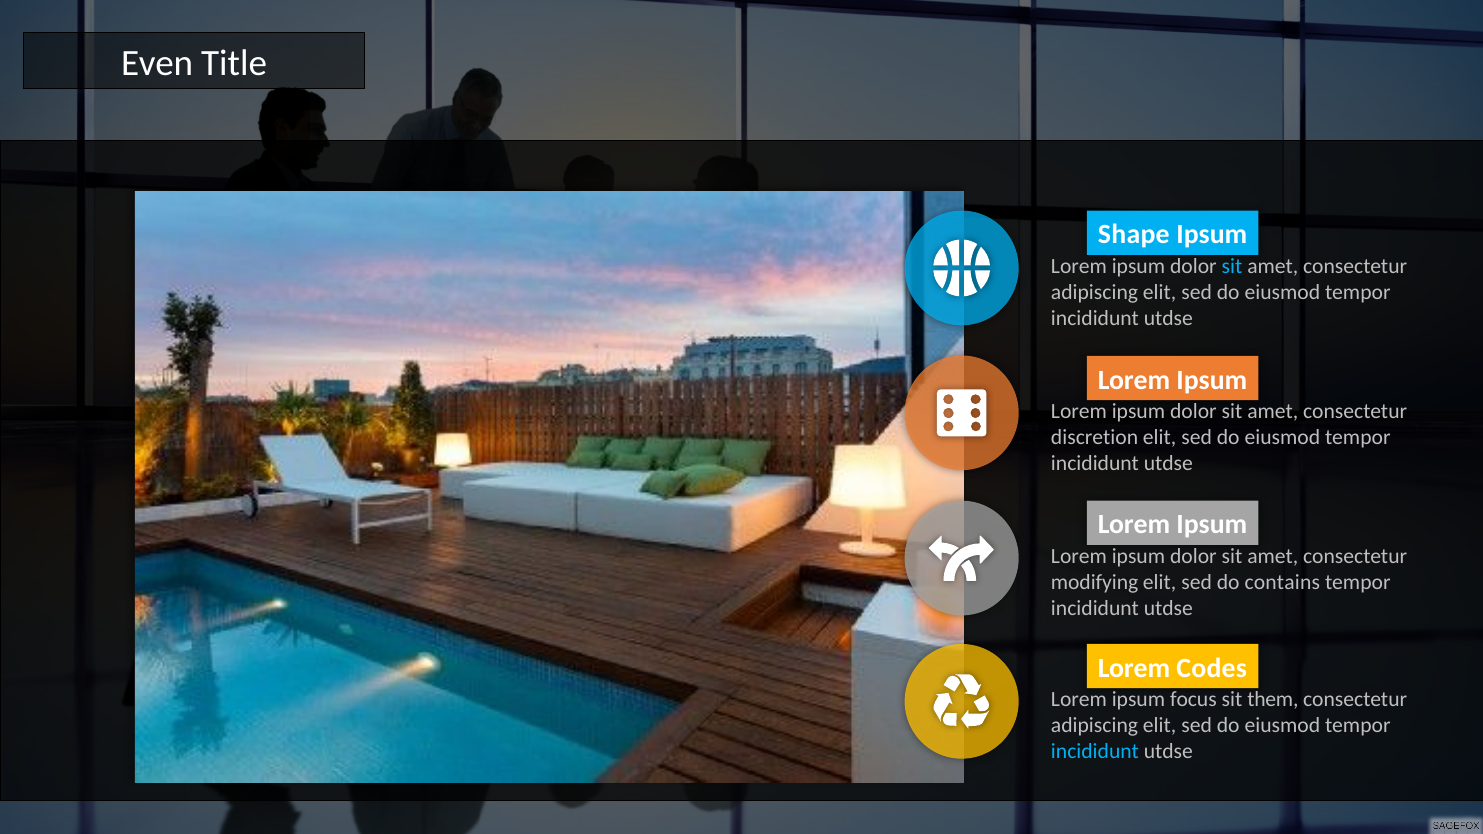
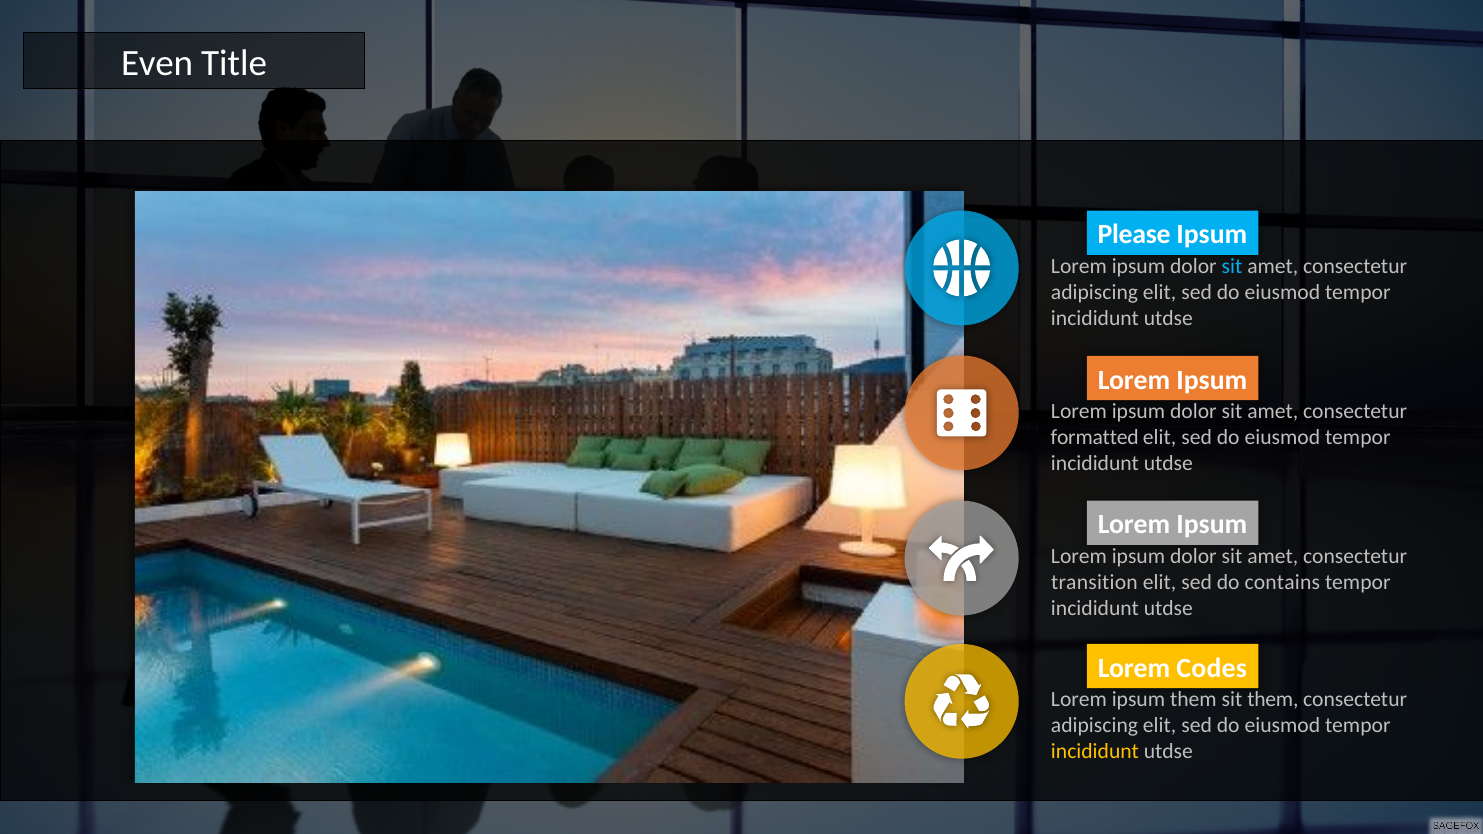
Shape: Shape -> Please (1134, 235)
discretion: discretion -> formatted (1095, 438)
modifying: modifying -> transition (1094, 582)
ipsum focus: focus -> them (1193, 700)
incididunt colour: light blue -> yellow (1095, 752)
